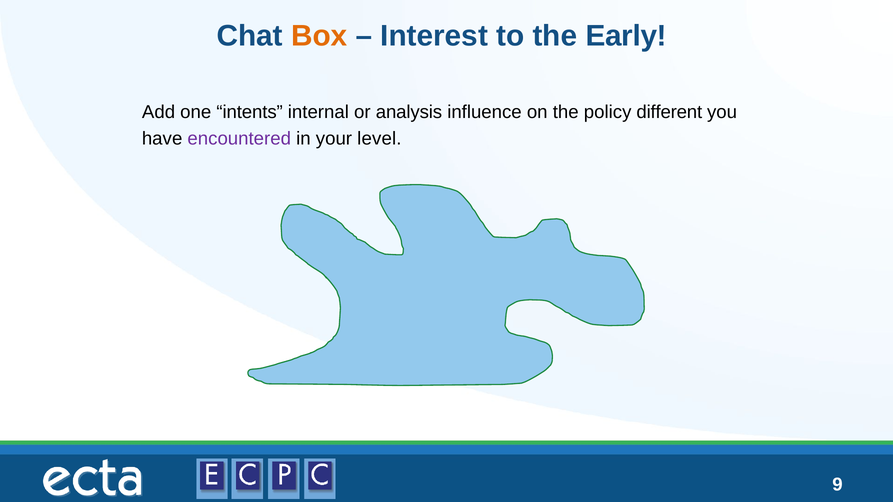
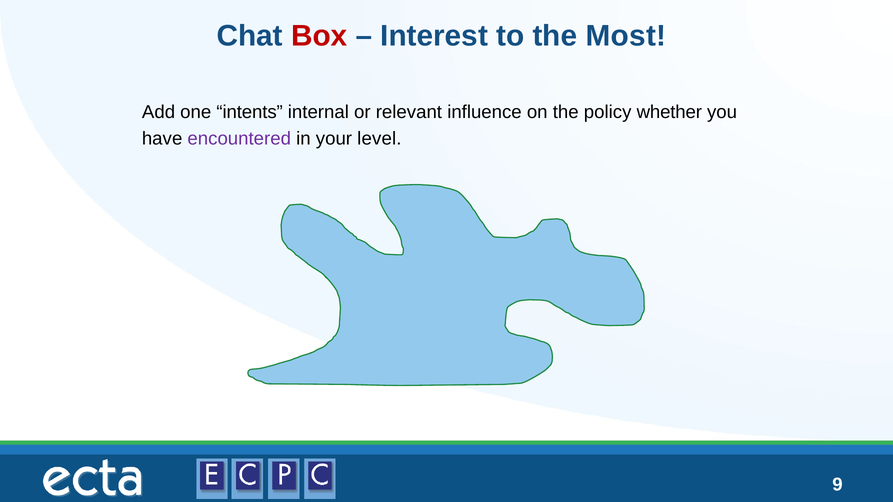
Box colour: orange -> red (319, 36)
Early: Early -> Most (626, 36)
analysis: analysis -> relevant (409, 112)
different: different -> whether (669, 112)
